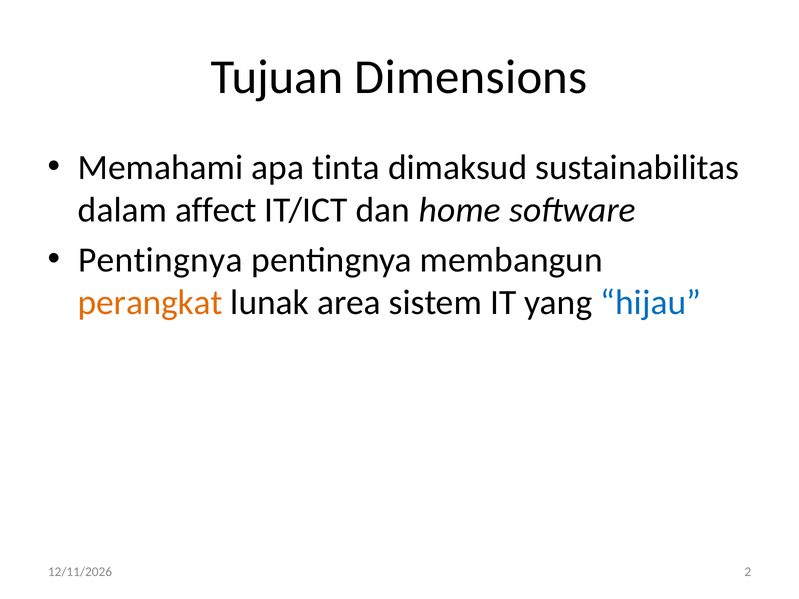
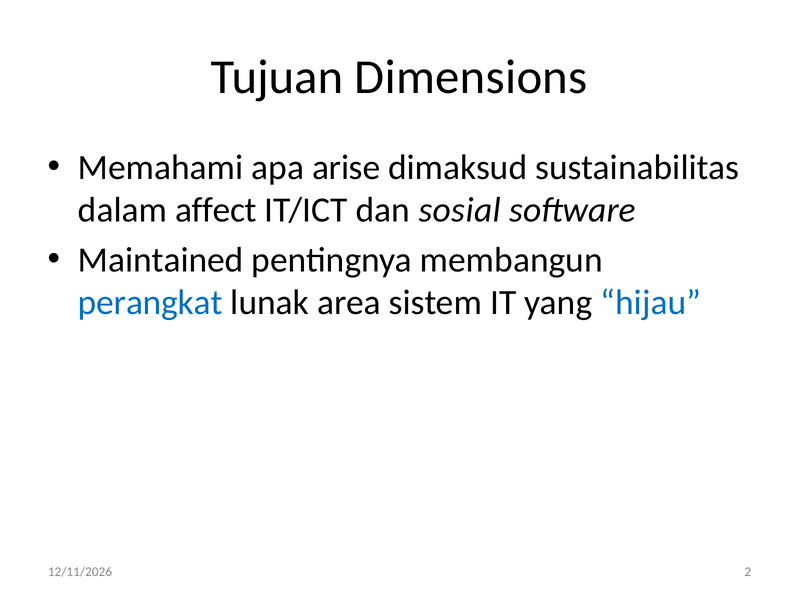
tinta: tinta -> arise (346, 168)
home: home -> sosial (460, 210)
Pentingnya: Pentingnya -> Maintained (161, 260)
perangkat colour: orange -> blue (150, 303)
